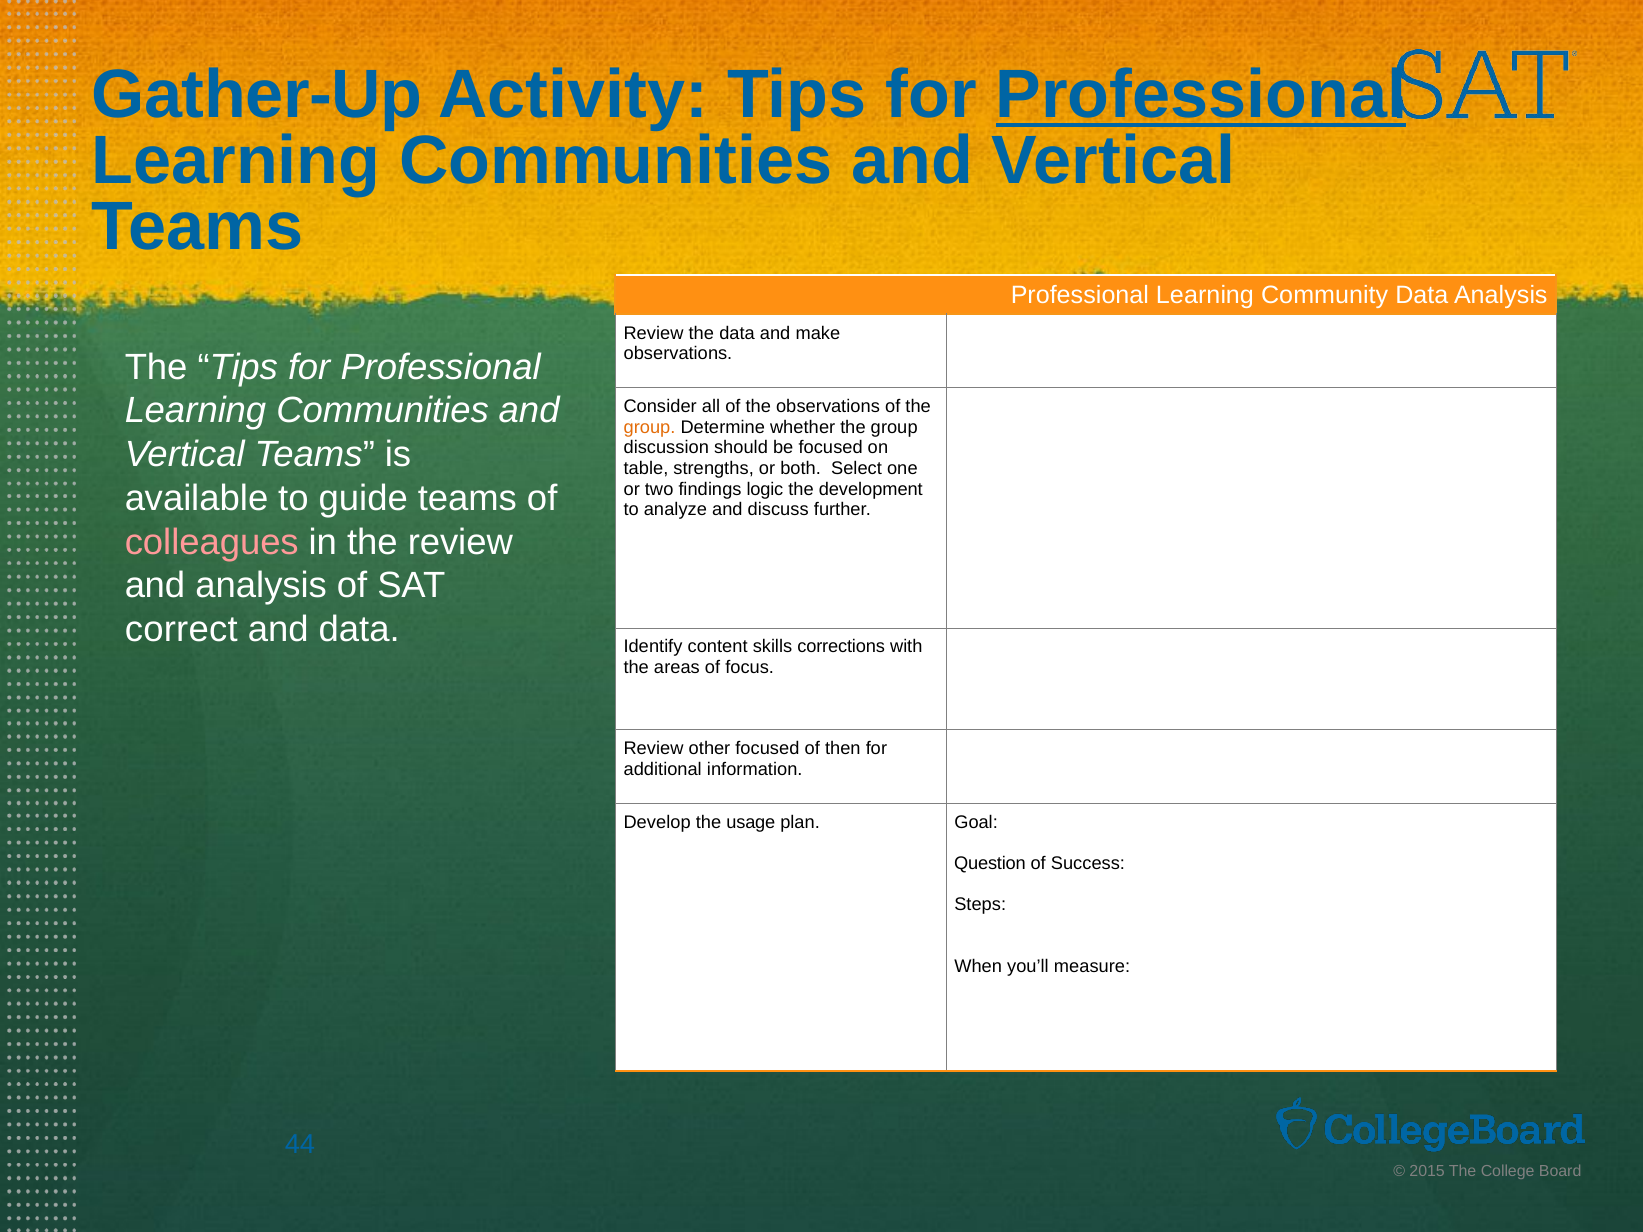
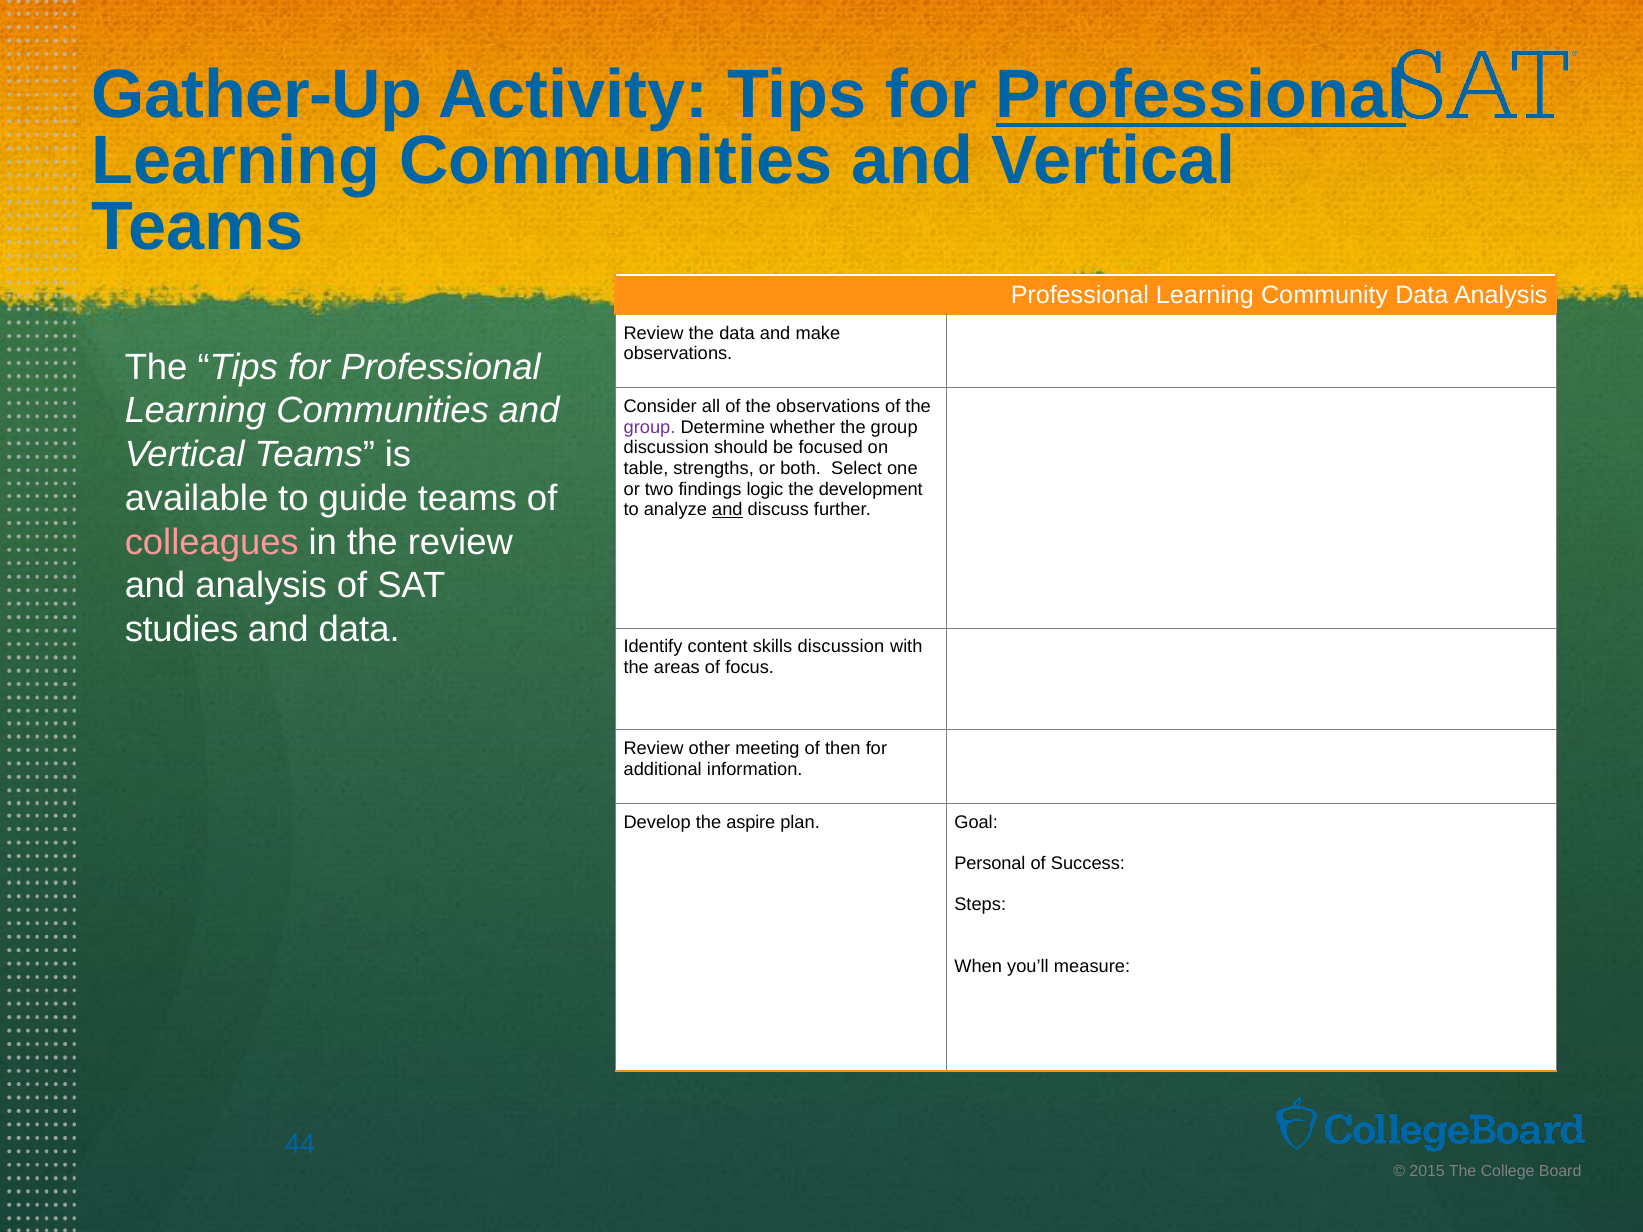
group colour: orange -> purple (650, 427)
and underline: none -> present (727, 510)
correct: correct -> studies (182, 630)
skills corrections: corrections -> discussion (841, 647)
other focused: focused -> meeting (767, 749)
usage: usage -> aspire (751, 822)
Question: Question -> Personal (990, 864)
